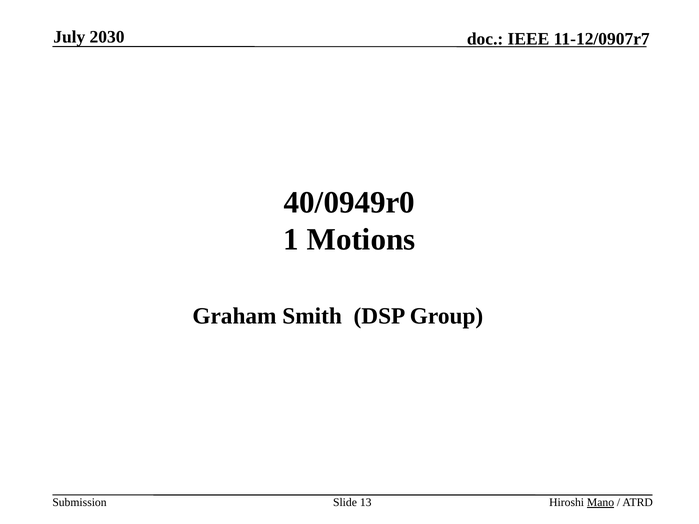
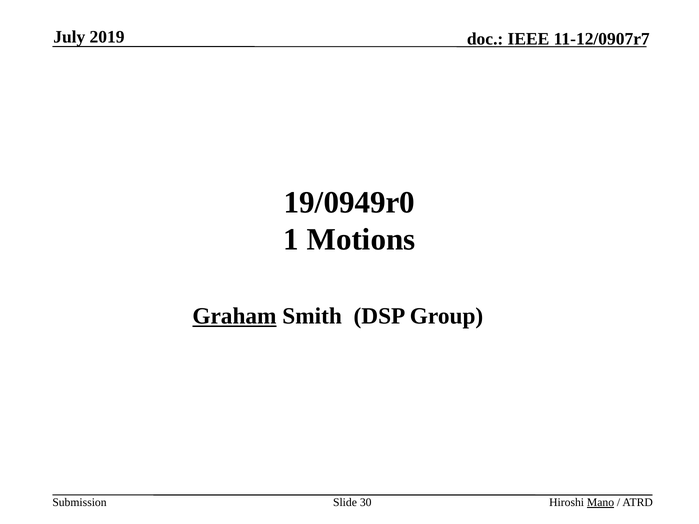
2030: 2030 -> 2019 (107, 37)
40/0949r0: 40/0949r0 -> 19/0949r0 (349, 203)
Graham underline: none -> present (234, 316)
13: 13 -> 30 (366, 503)
